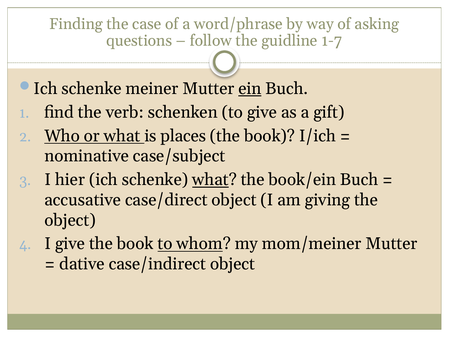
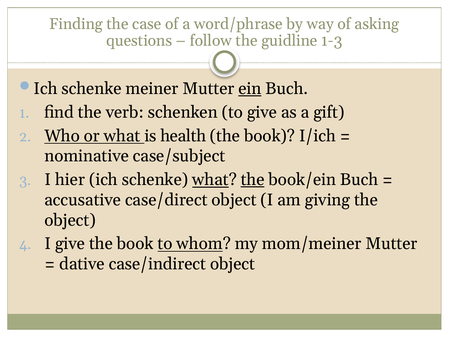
1-7: 1-7 -> 1-3 (332, 41)
places: places -> health (183, 136)
the underline: none -> present (253, 180)
